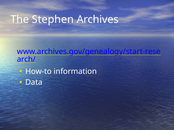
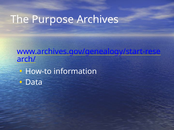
Stephen: Stephen -> Purpose (53, 19)
